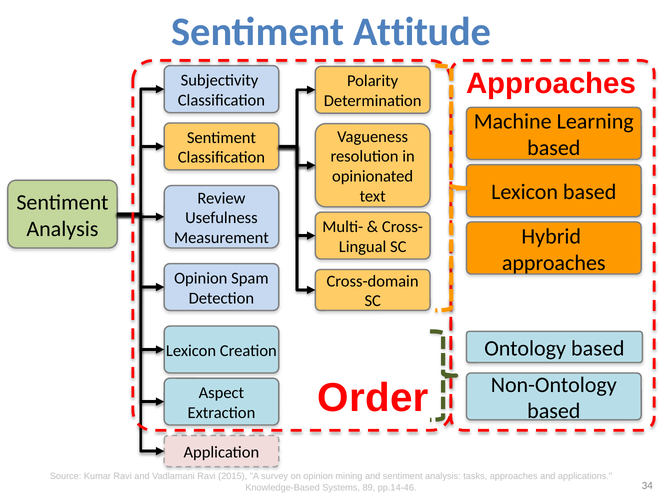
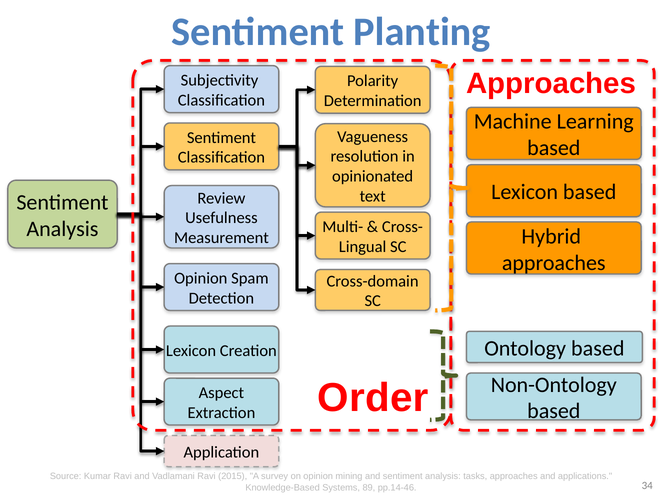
Attitude: Attitude -> Planting (422, 32)
